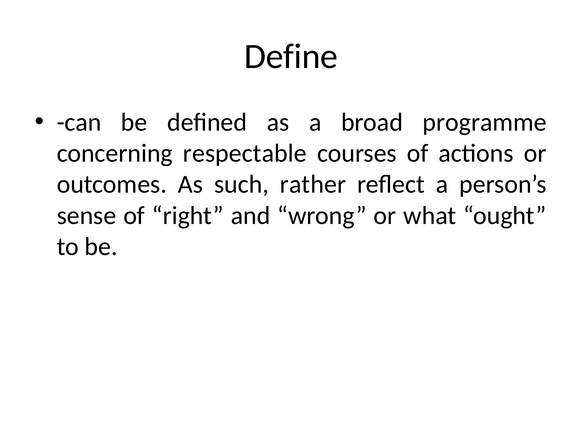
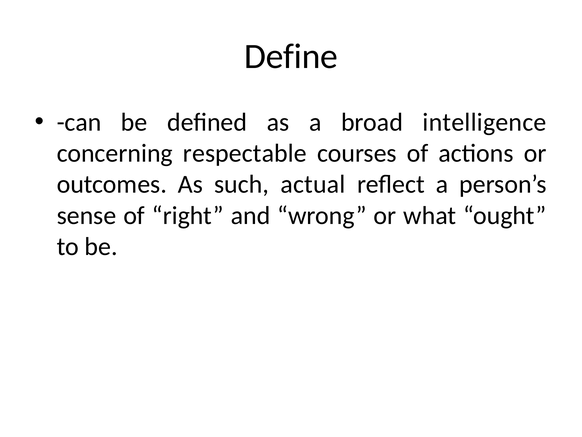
programme: programme -> intelligence (485, 122)
rather: rather -> actual (313, 184)
